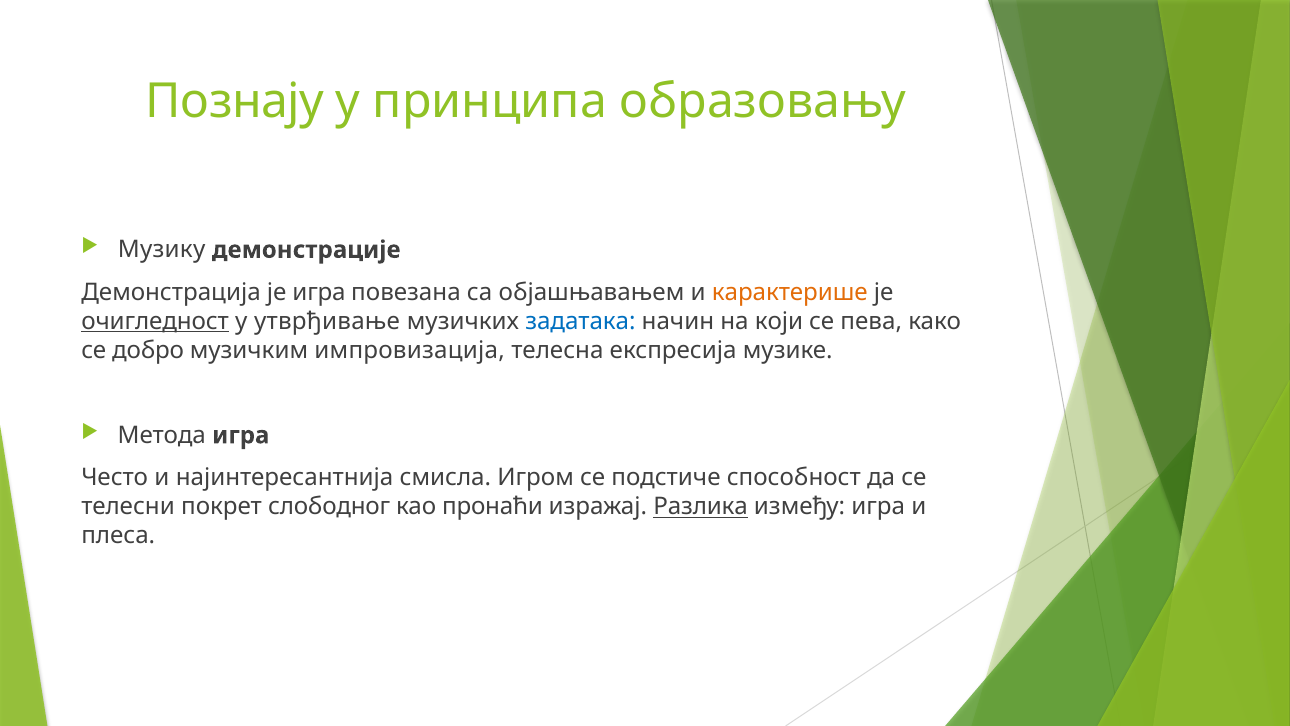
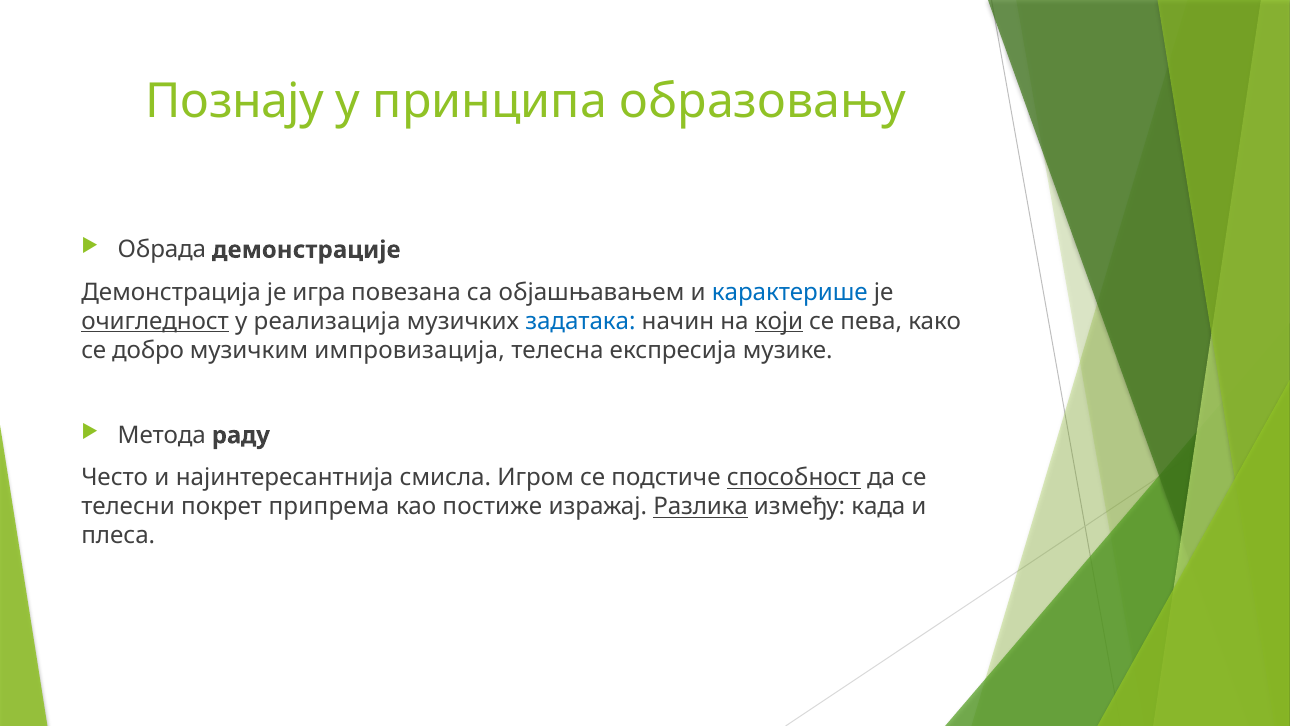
Музику: Музику -> Обрада (162, 250)
карактерише colour: orange -> blue (790, 292)
утврђивање: утврђивање -> реализација (327, 321)
који underline: none -> present (779, 321)
Метода игра: игра -> раду (241, 435)
способност underline: none -> present (794, 478)
слободног: слободног -> припрема (329, 507)
пронаћи: пронаћи -> постиже (492, 507)
између игра: игра -> када (878, 507)
